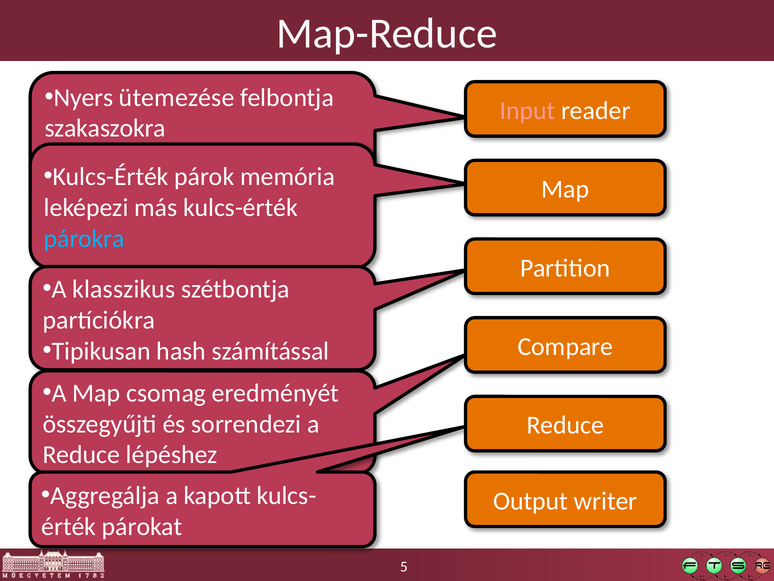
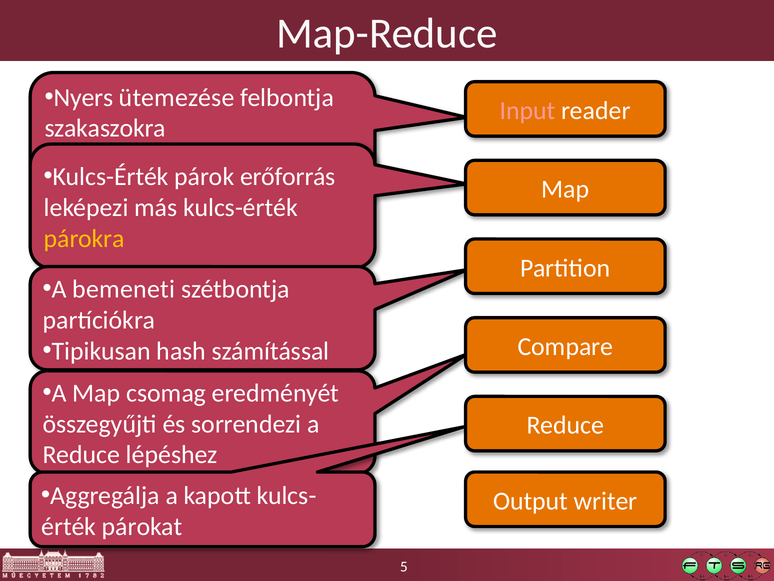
memória: memória -> erőforrás (288, 177)
párokra colour: light blue -> yellow (84, 239)
klasszikus: klasszikus -> bemeneti (124, 289)
